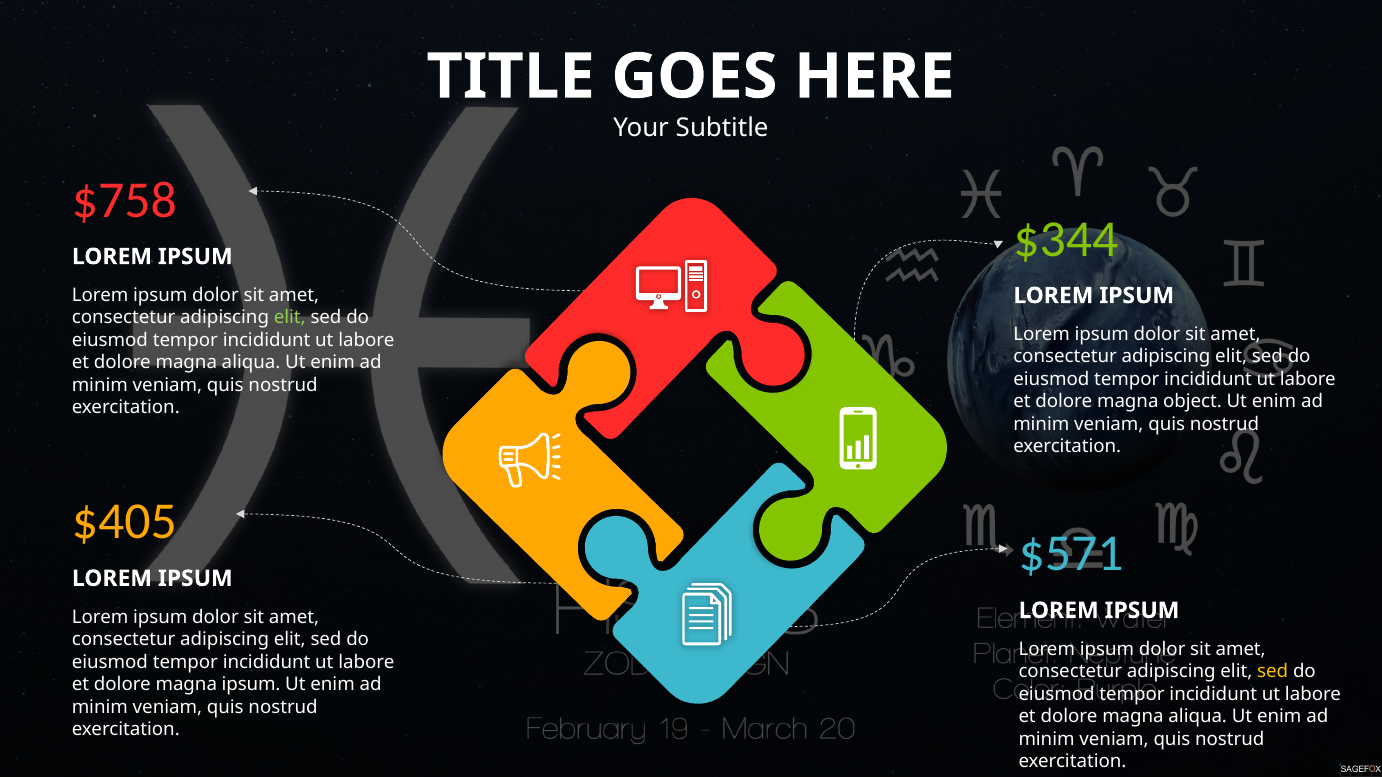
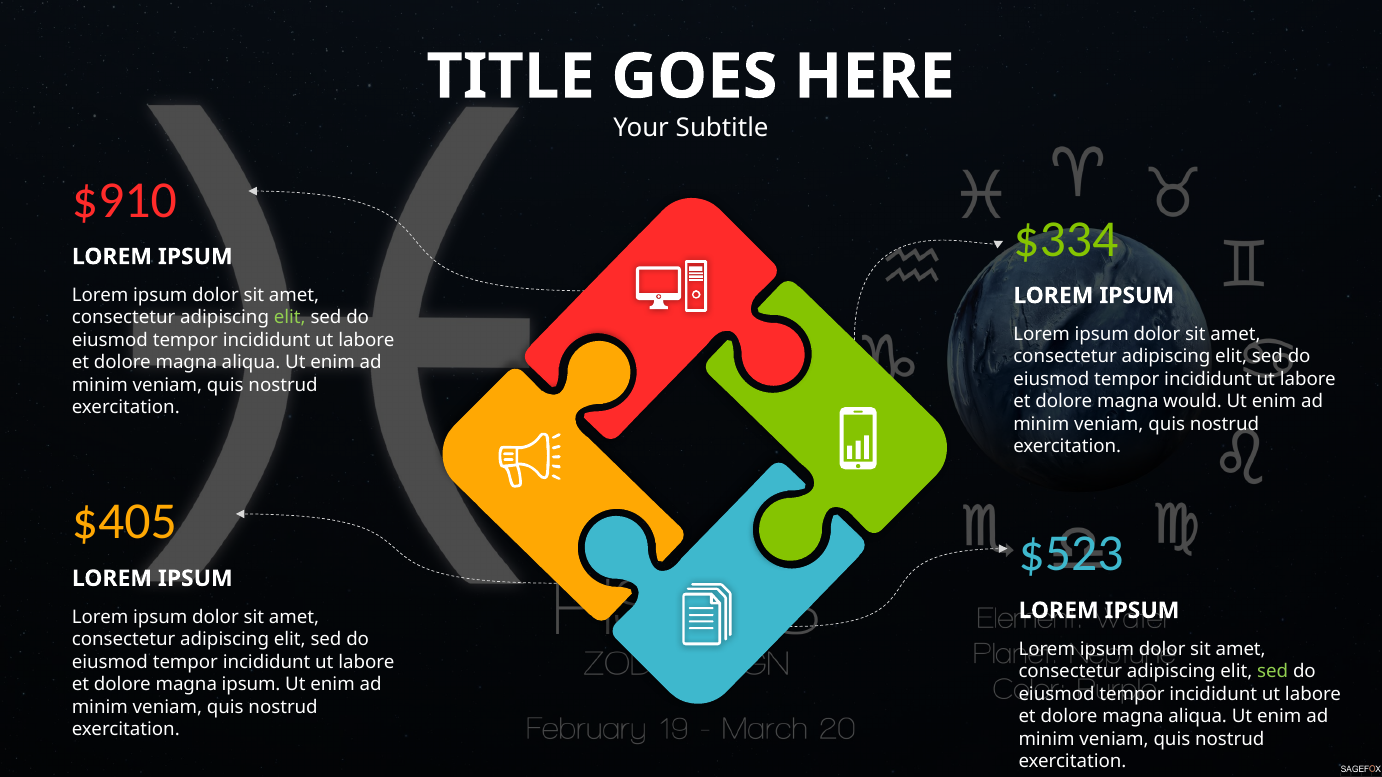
$758: $758 -> $910 (124, 200)
$344: $344 -> $334 (1066, 239)
object: object -> would (1193, 402)
$571: $571 -> $523 (1071, 554)
sed colour: yellow -> light green (1273, 672)
